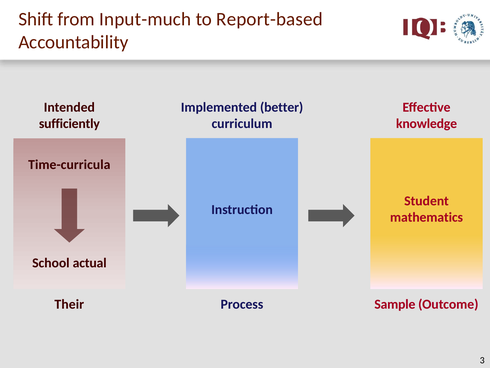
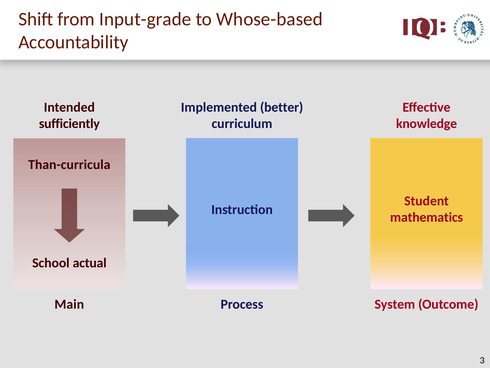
Input-much: Input-much -> Input-grade (145, 19)
Report-based: Report-based -> Whose-based (270, 19)
Time-curricula: Time-curricula -> Than-curricula (69, 164)
Their: Their -> Main (69, 304)
Sample: Sample -> System (395, 304)
